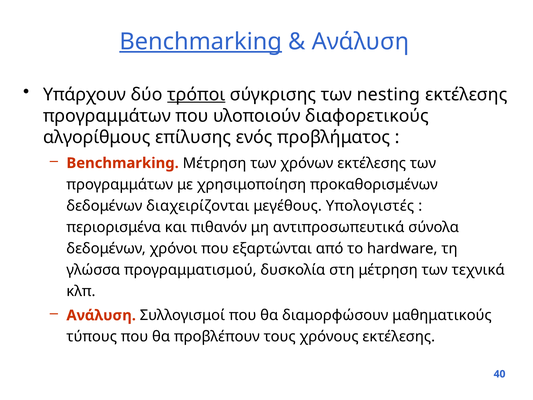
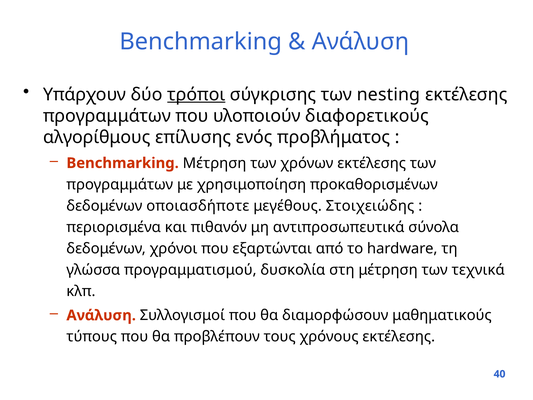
Benchmarking underline: present -> none (201, 42)
διαχειρίζονται: διαχειρίζονται -> οποιασδήποτε (198, 206)
Υπολογιστές: Υπολογιστές -> Στοιχειώδης (370, 206)
